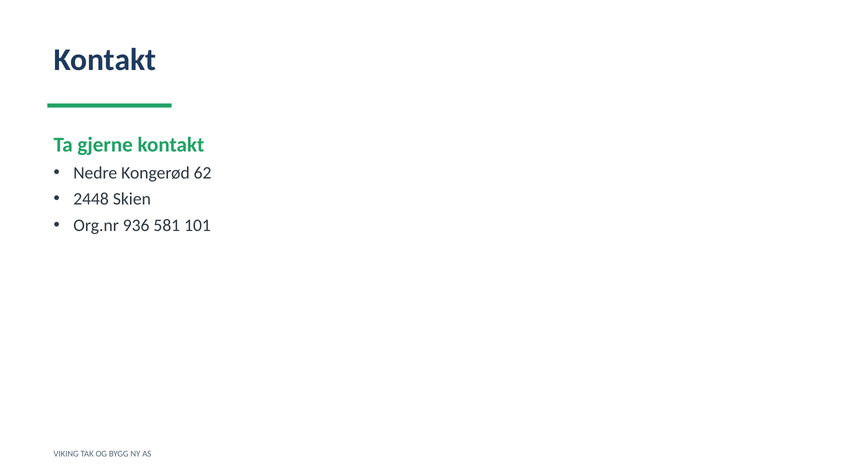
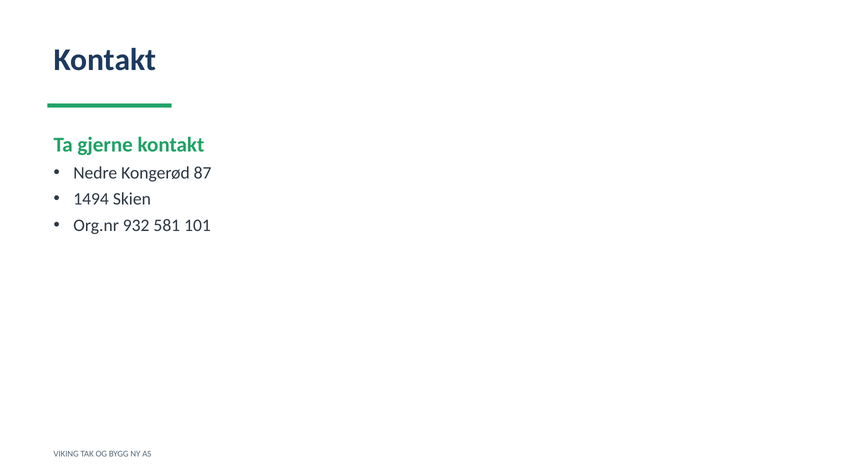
62: 62 -> 87 (203, 173)
2448: 2448 -> 1494 (91, 199)
936: 936 -> 932 (136, 226)
